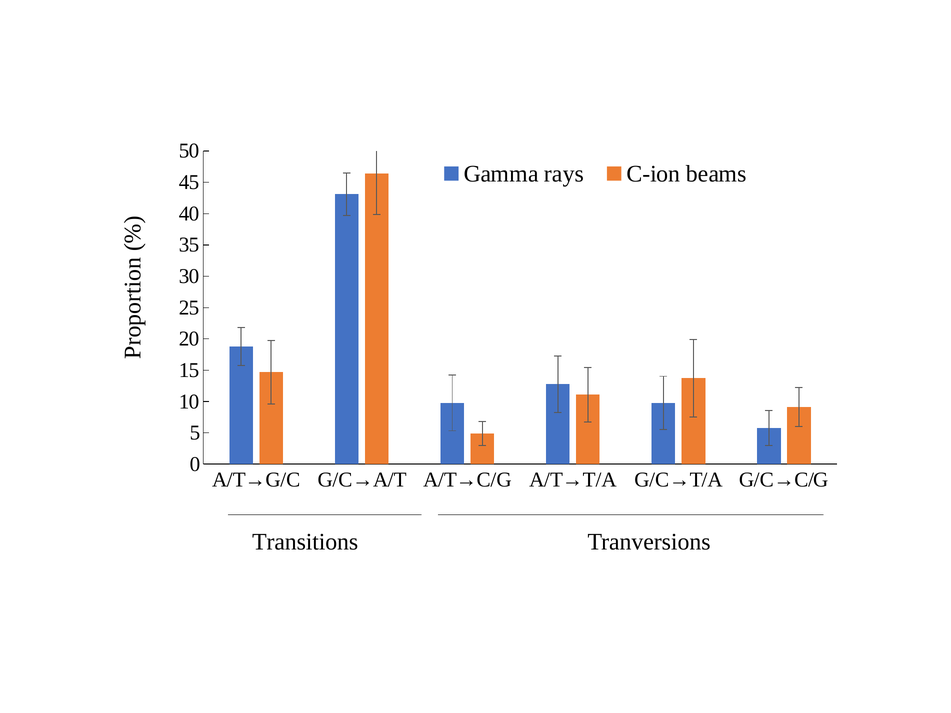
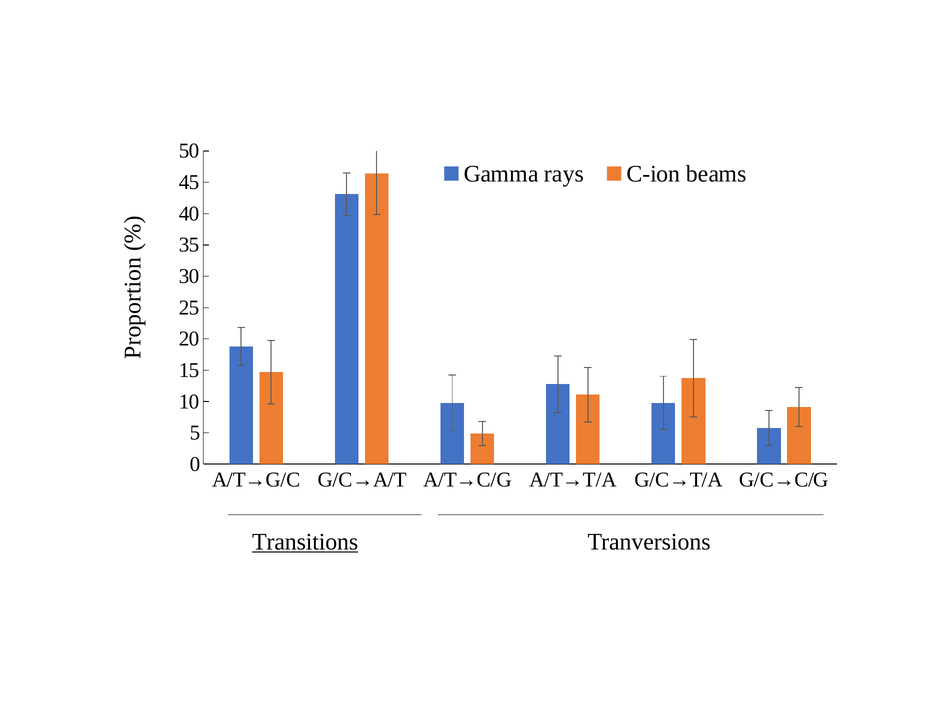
Transitions underline: none -> present (305, 542)
